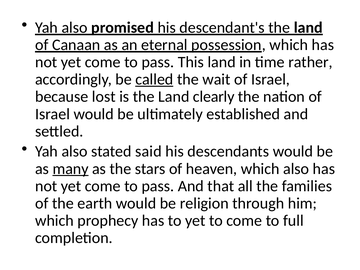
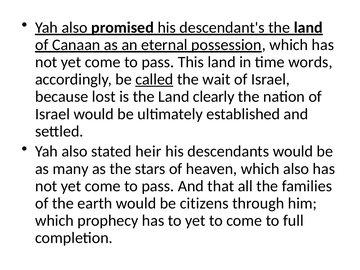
rather: rather -> words (310, 62)
said: said -> heir (148, 151)
many underline: present -> none (71, 169)
religion: religion -> citizens (204, 203)
